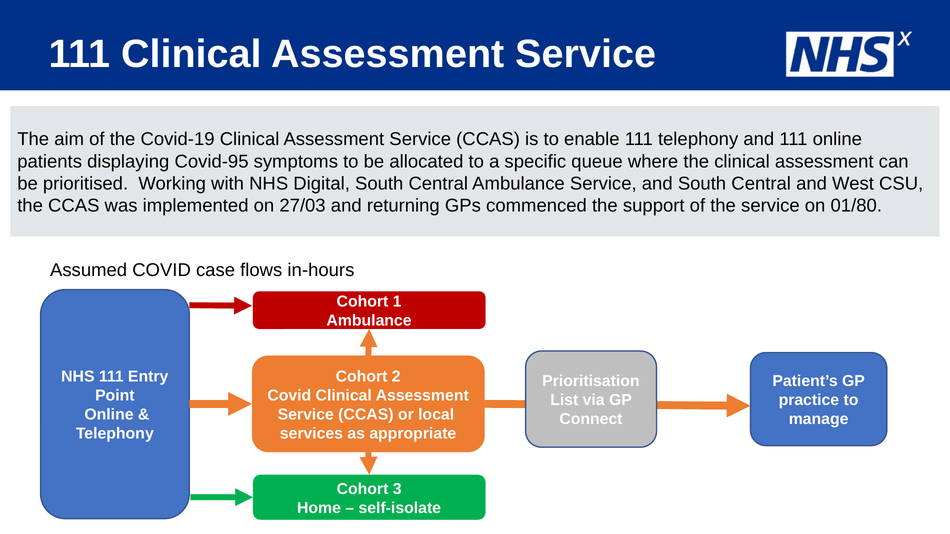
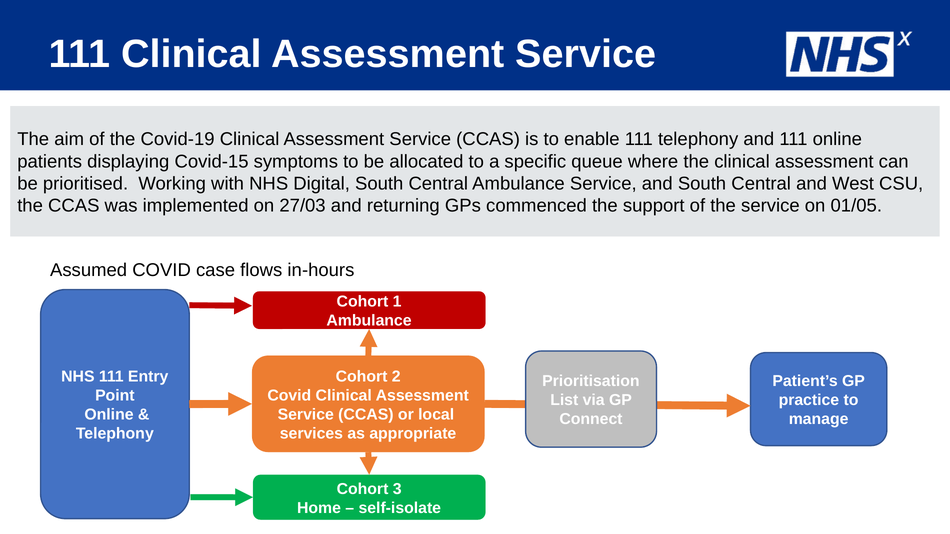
Covid-95: Covid-95 -> Covid-15 (212, 162)
01/80: 01/80 -> 01/05 (856, 206)
